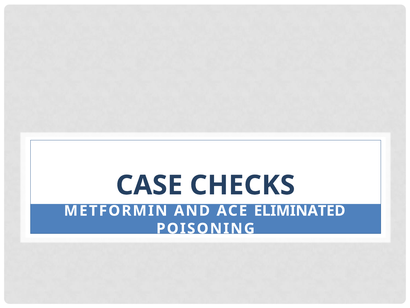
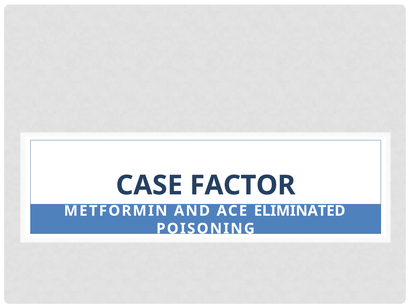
CHECKS: CHECKS -> FACTOR (243, 185)
